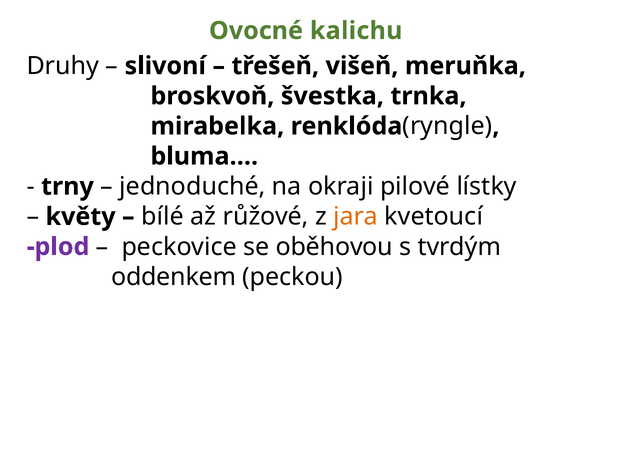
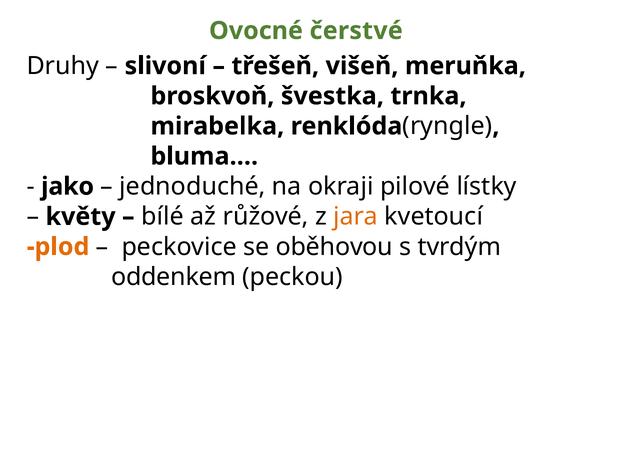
kalichu: kalichu -> čerstvé (356, 31)
trny: trny -> jako (68, 186)
plod colour: purple -> orange (58, 246)
